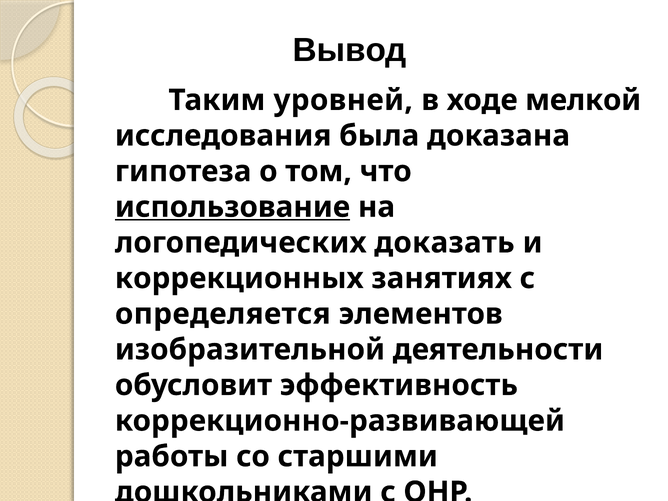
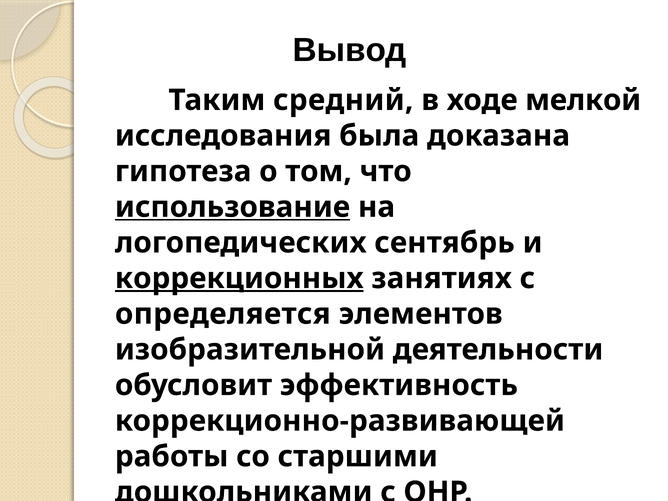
уровней: уровней -> средний (343, 100)
доказать: доказать -> сентябрь (445, 243)
коррекционных underline: none -> present (239, 278)
